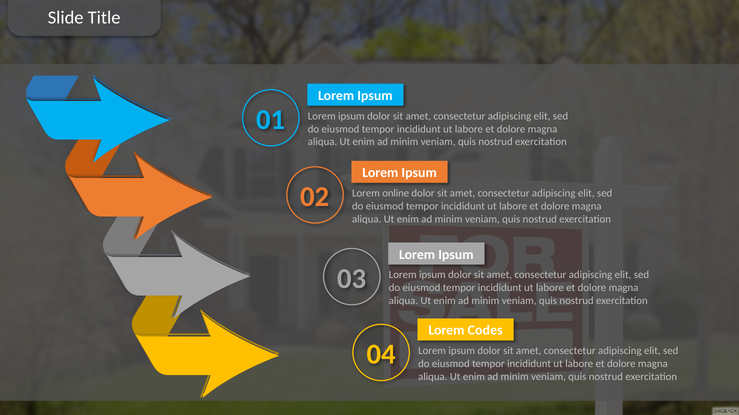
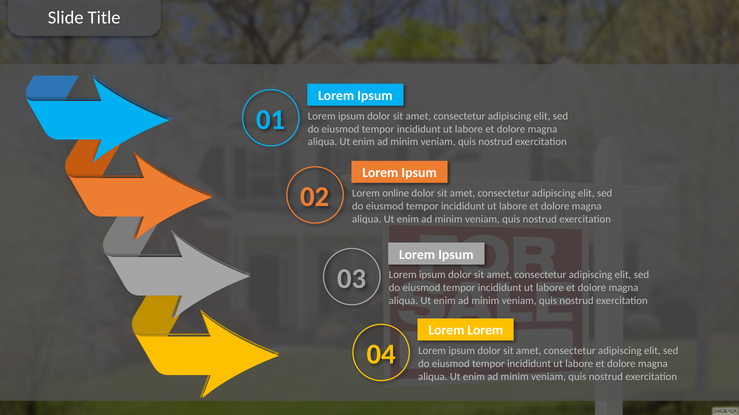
Lorem Codes: Codes -> Lorem (485, 331)
